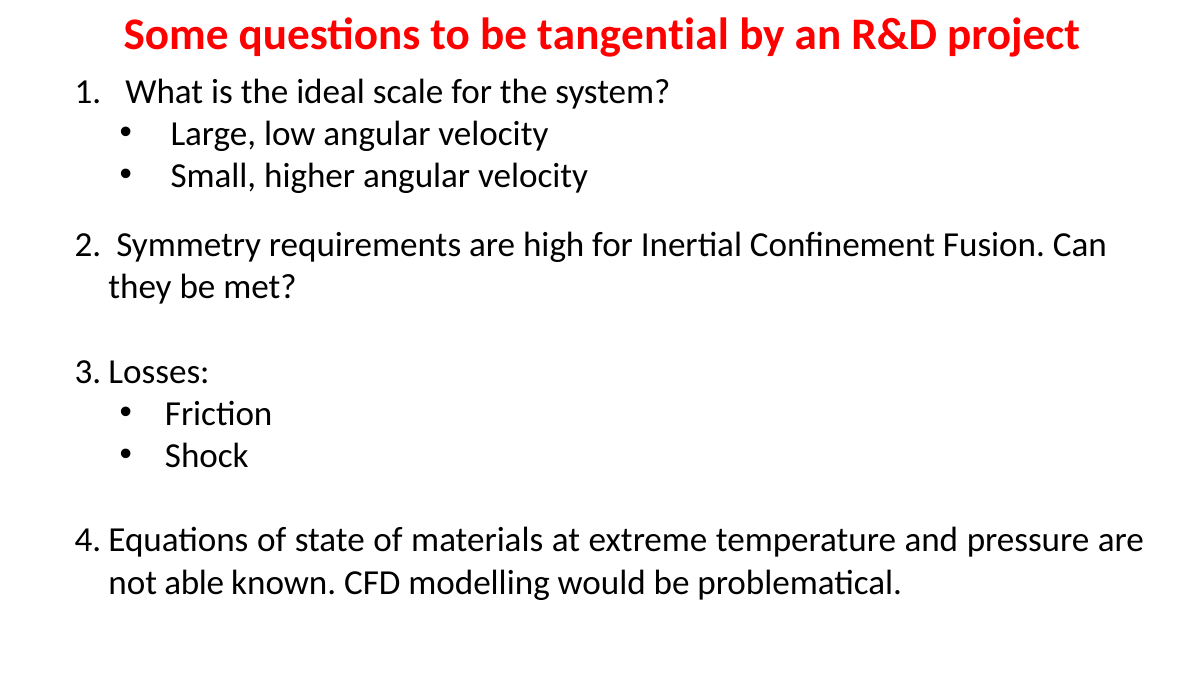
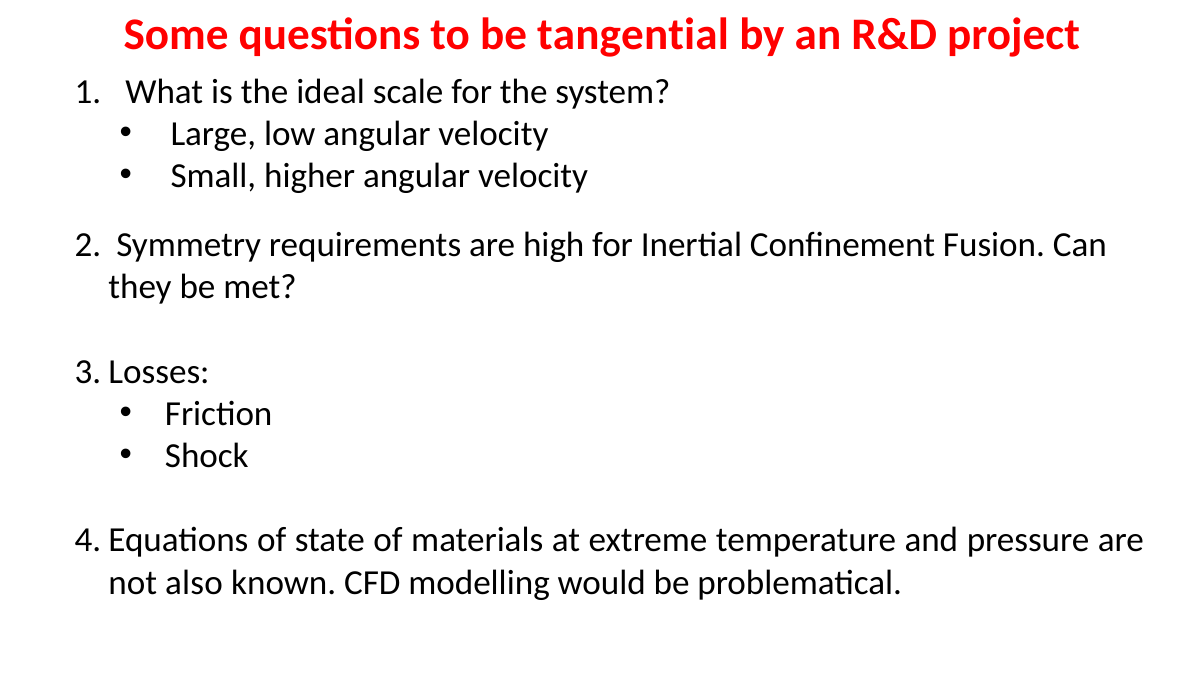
able: able -> also (194, 583)
